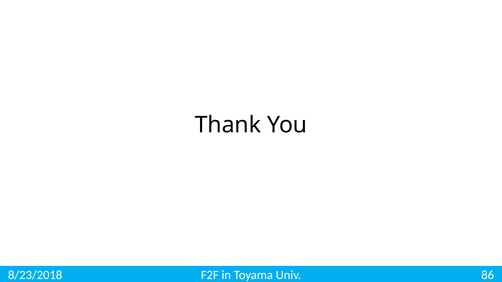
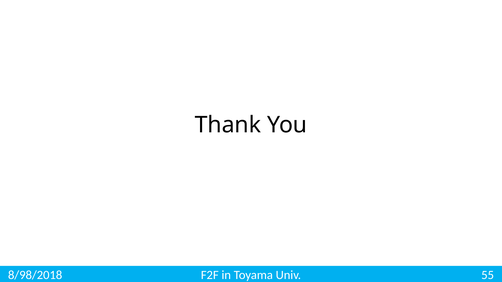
86: 86 -> 55 (488, 275)
8/23/2018: 8/23/2018 -> 8/98/2018 (35, 275)
